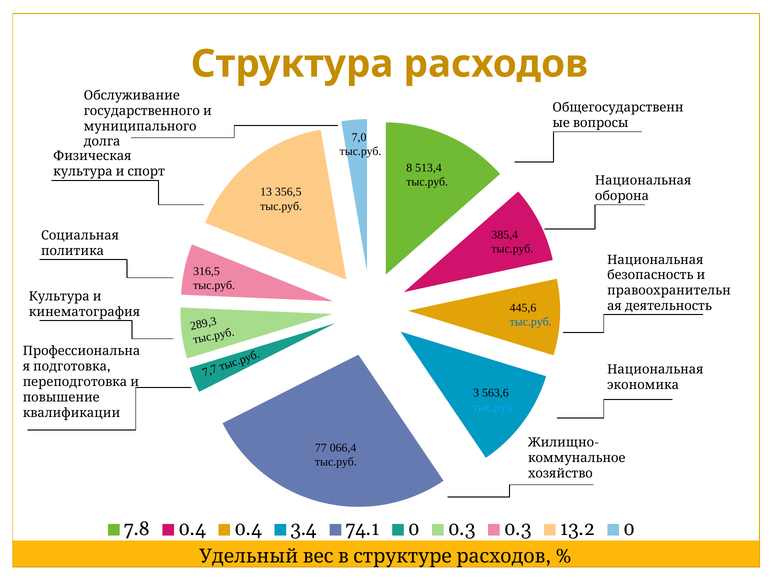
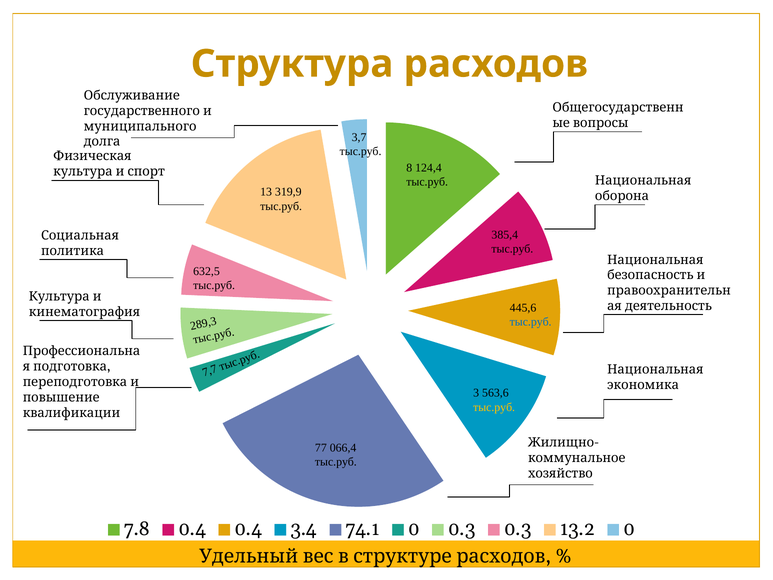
7,0: 7,0 -> 3,7 (359, 137)
513,4: 513,4 -> 124,4 (428, 168)
356,5: 356,5 -> 319,9 (288, 192)
316,5: 316,5 -> 632,5 (207, 271)
тыс.руб colour: light blue -> yellow (494, 407)
